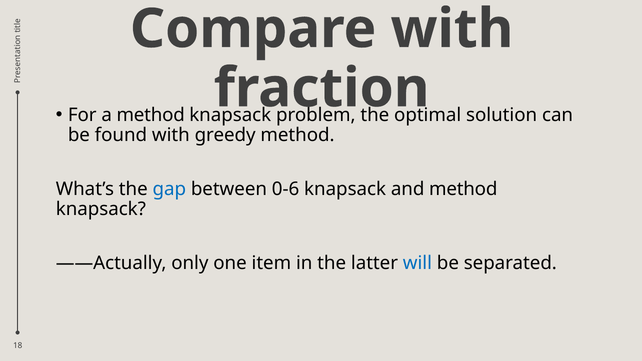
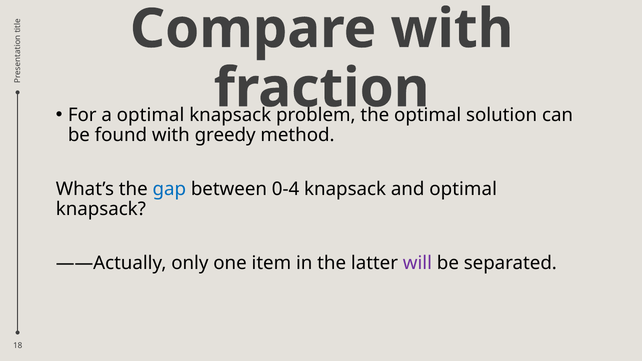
a method: method -> optimal (151, 115)
0-6: 0-6 -> 0-4 (286, 189)
and method: method -> optimal (463, 189)
will colour: blue -> purple (417, 263)
